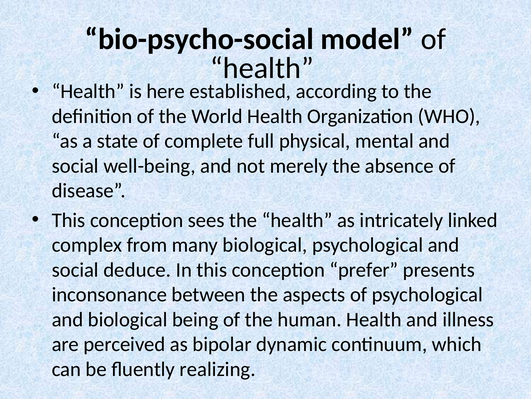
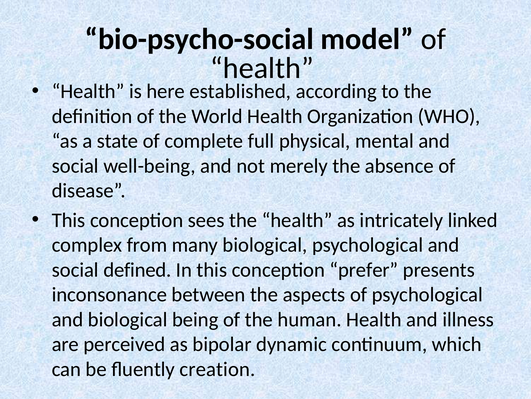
deduce: deduce -> defined (137, 269)
realizing: realizing -> creation (218, 369)
